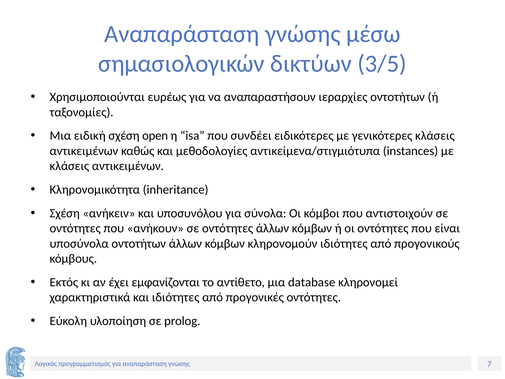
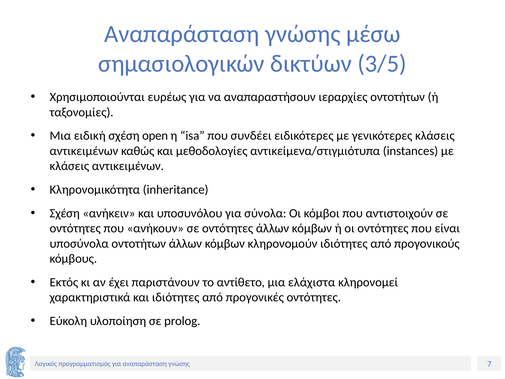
εμφανίζονται: εμφανίζονται -> παριστάνουν (166, 282)
database: database -> ελάχιστα (312, 282)
